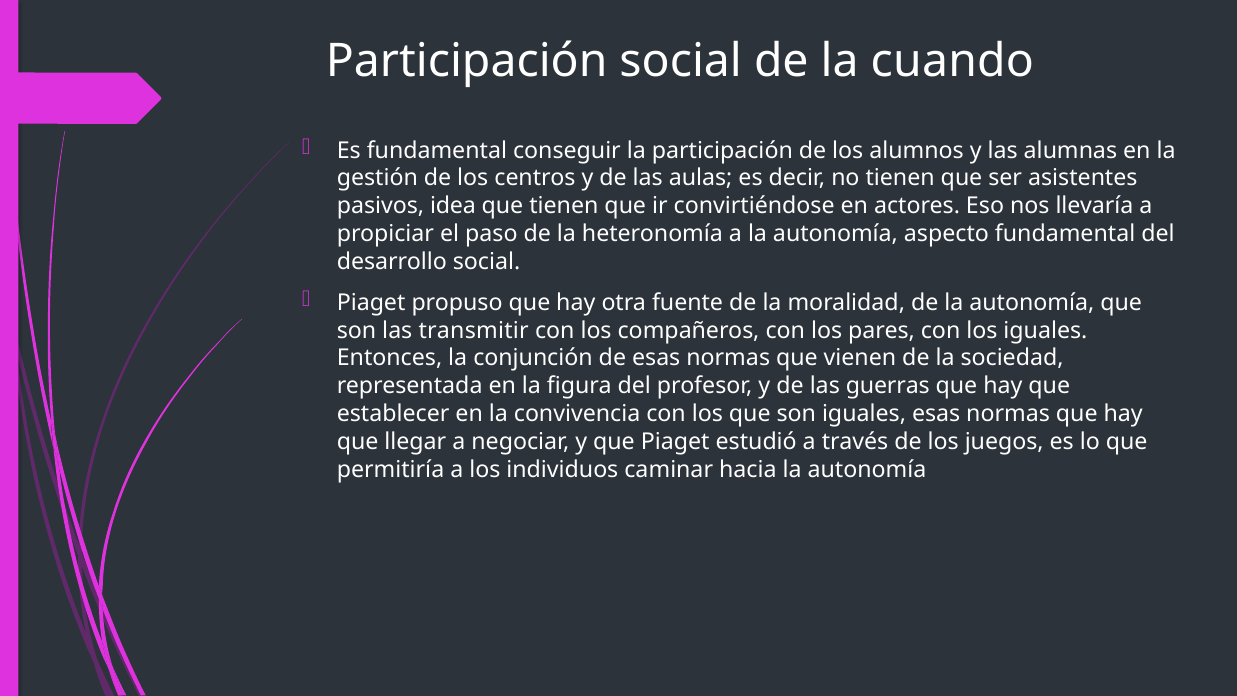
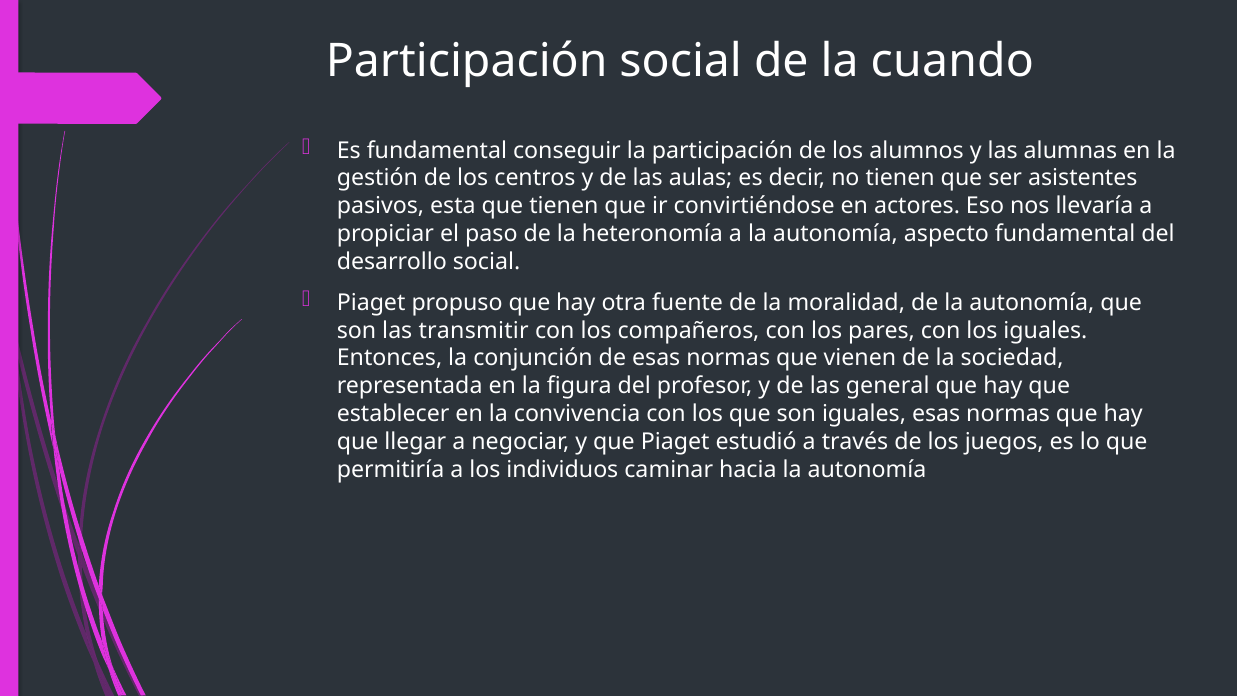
idea: idea -> esta (453, 206)
guerras: guerras -> general (888, 386)
